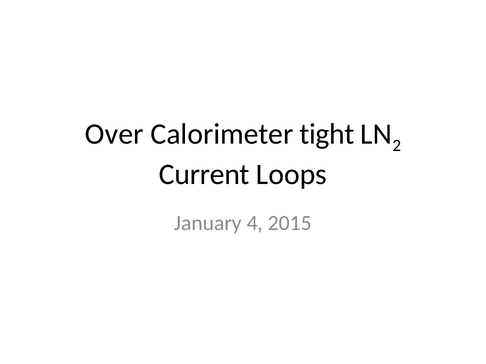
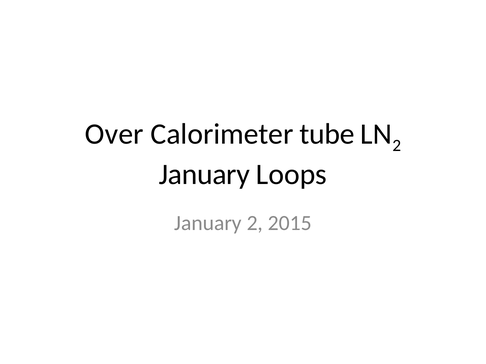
tight: tight -> tube (327, 134)
Current: Current -> January (204, 175)
January 4: 4 -> 2 (255, 223)
